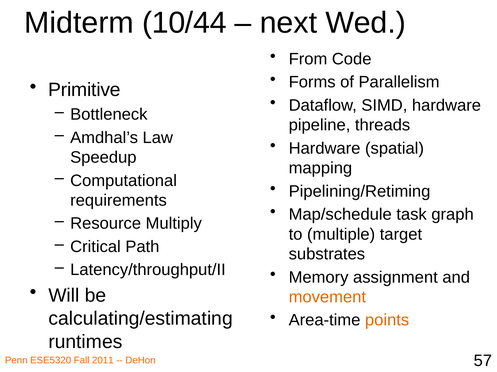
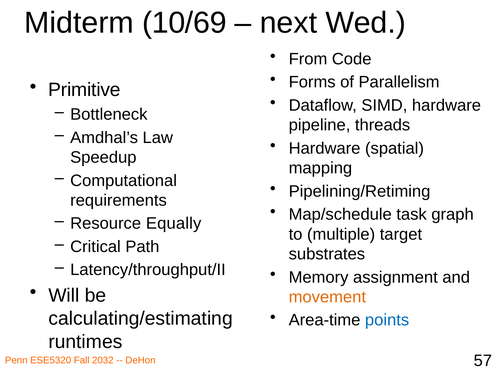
10/44: 10/44 -> 10/69 (184, 23)
Multiply: Multiply -> Equally (174, 224)
points colour: orange -> blue (387, 321)
2011: 2011 -> 2032 (103, 361)
